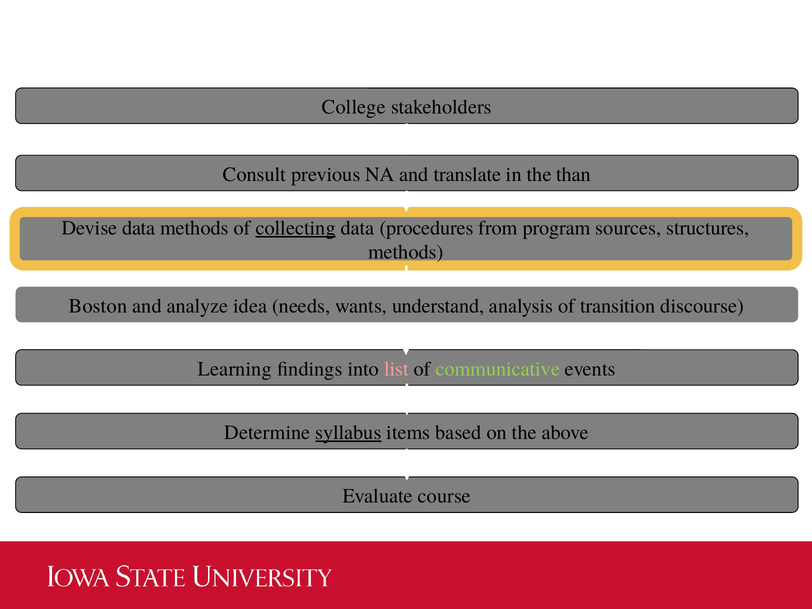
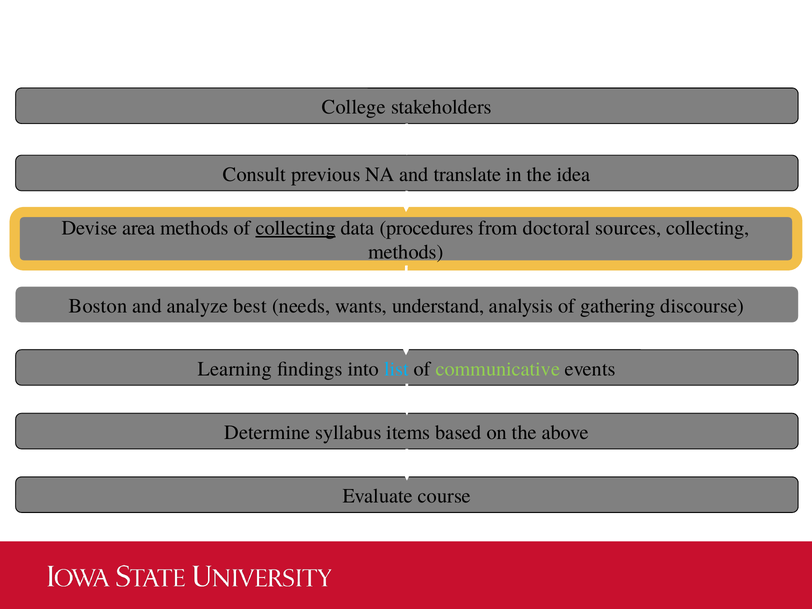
than: than -> idea (574, 174)
Devise data: data -> area (139, 228)
program: program -> doctoral (557, 228)
sources structures: structures -> collecting (708, 228)
idea: idea -> best (250, 306)
transition: transition -> gathering (618, 306)
list colour: pink -> light blue (396, 369)
syllabus underline: present -> none (348, 432)
